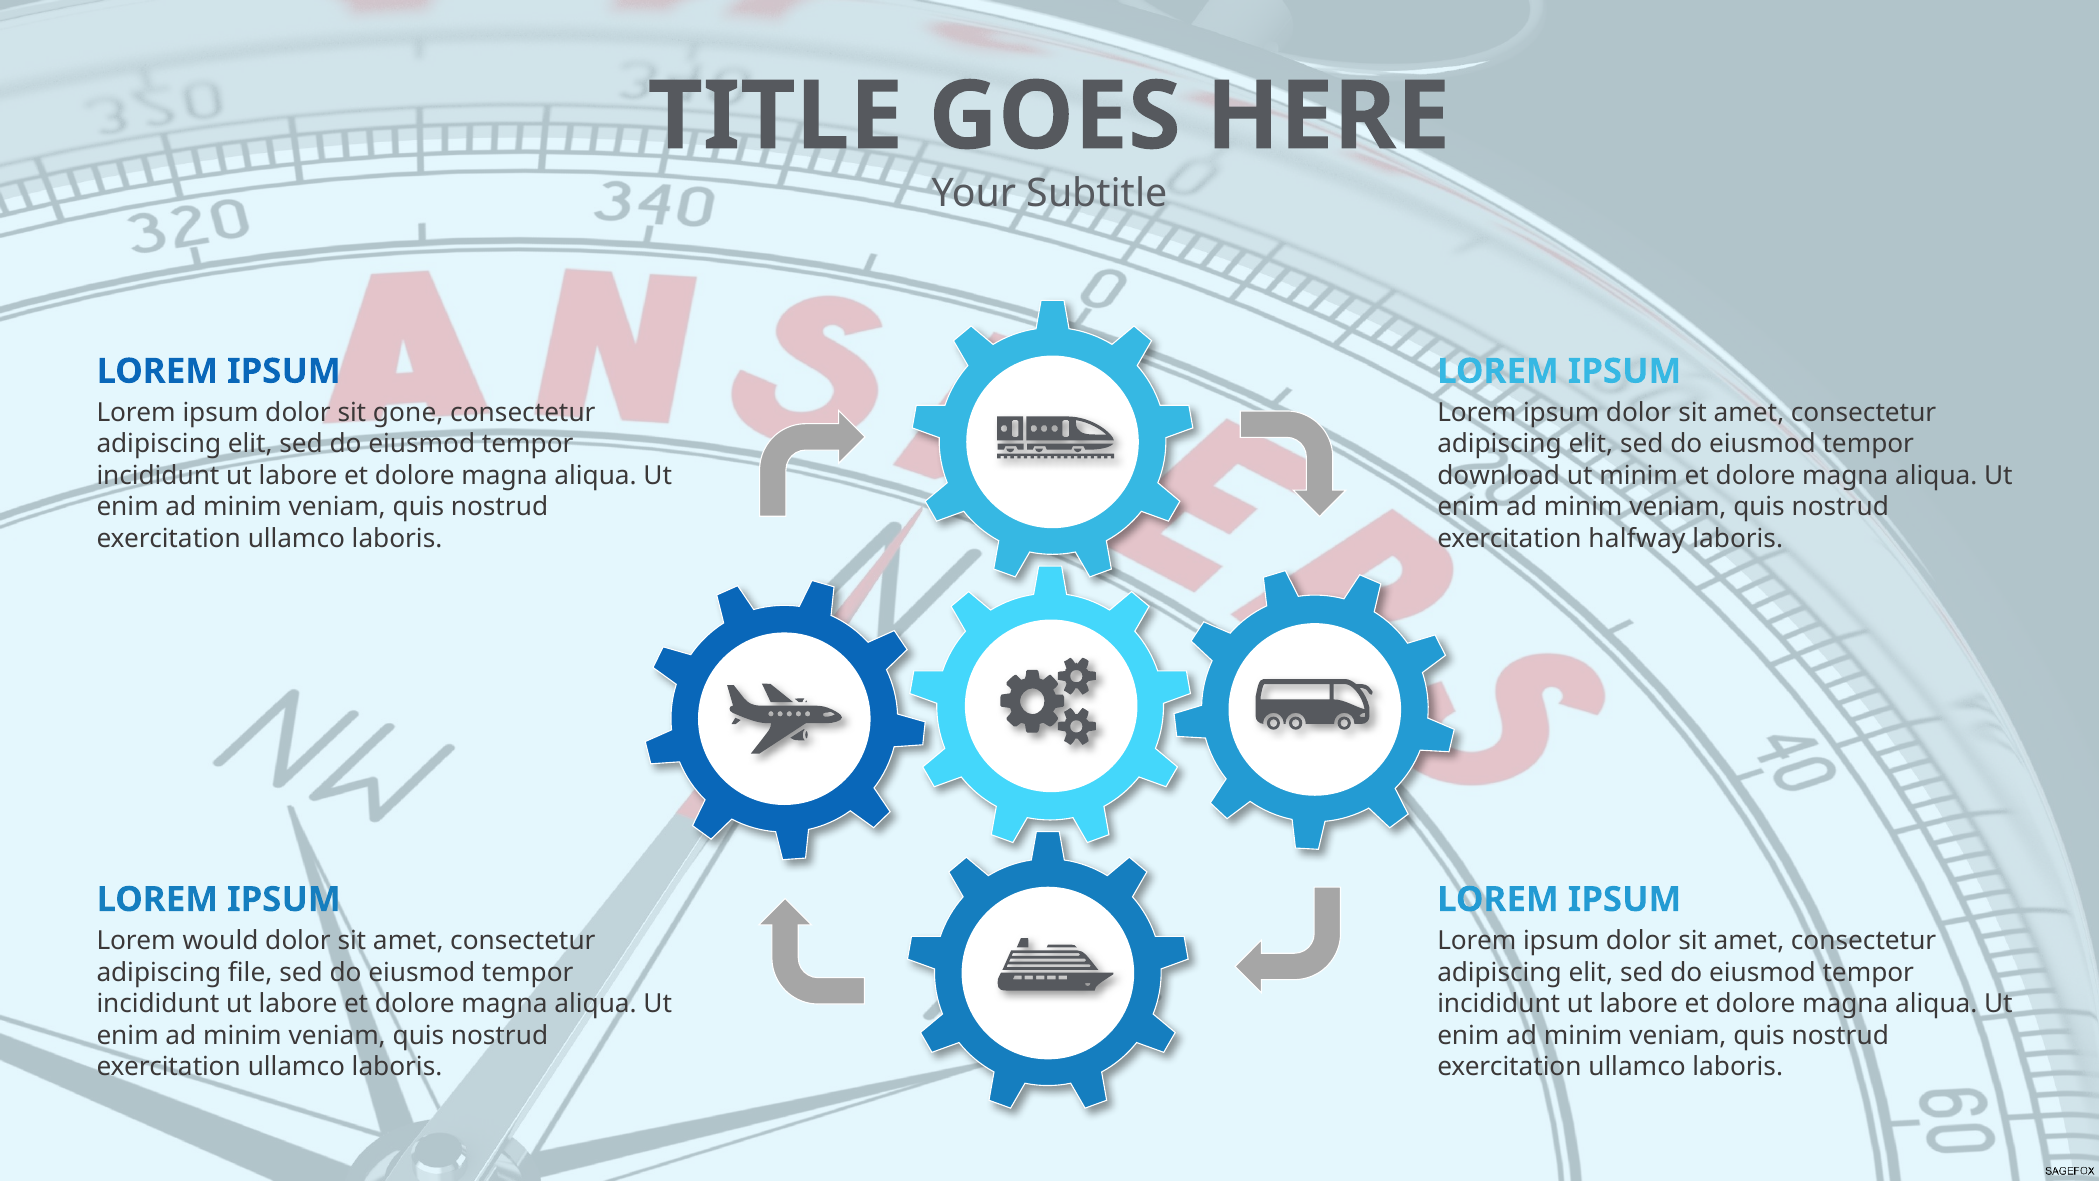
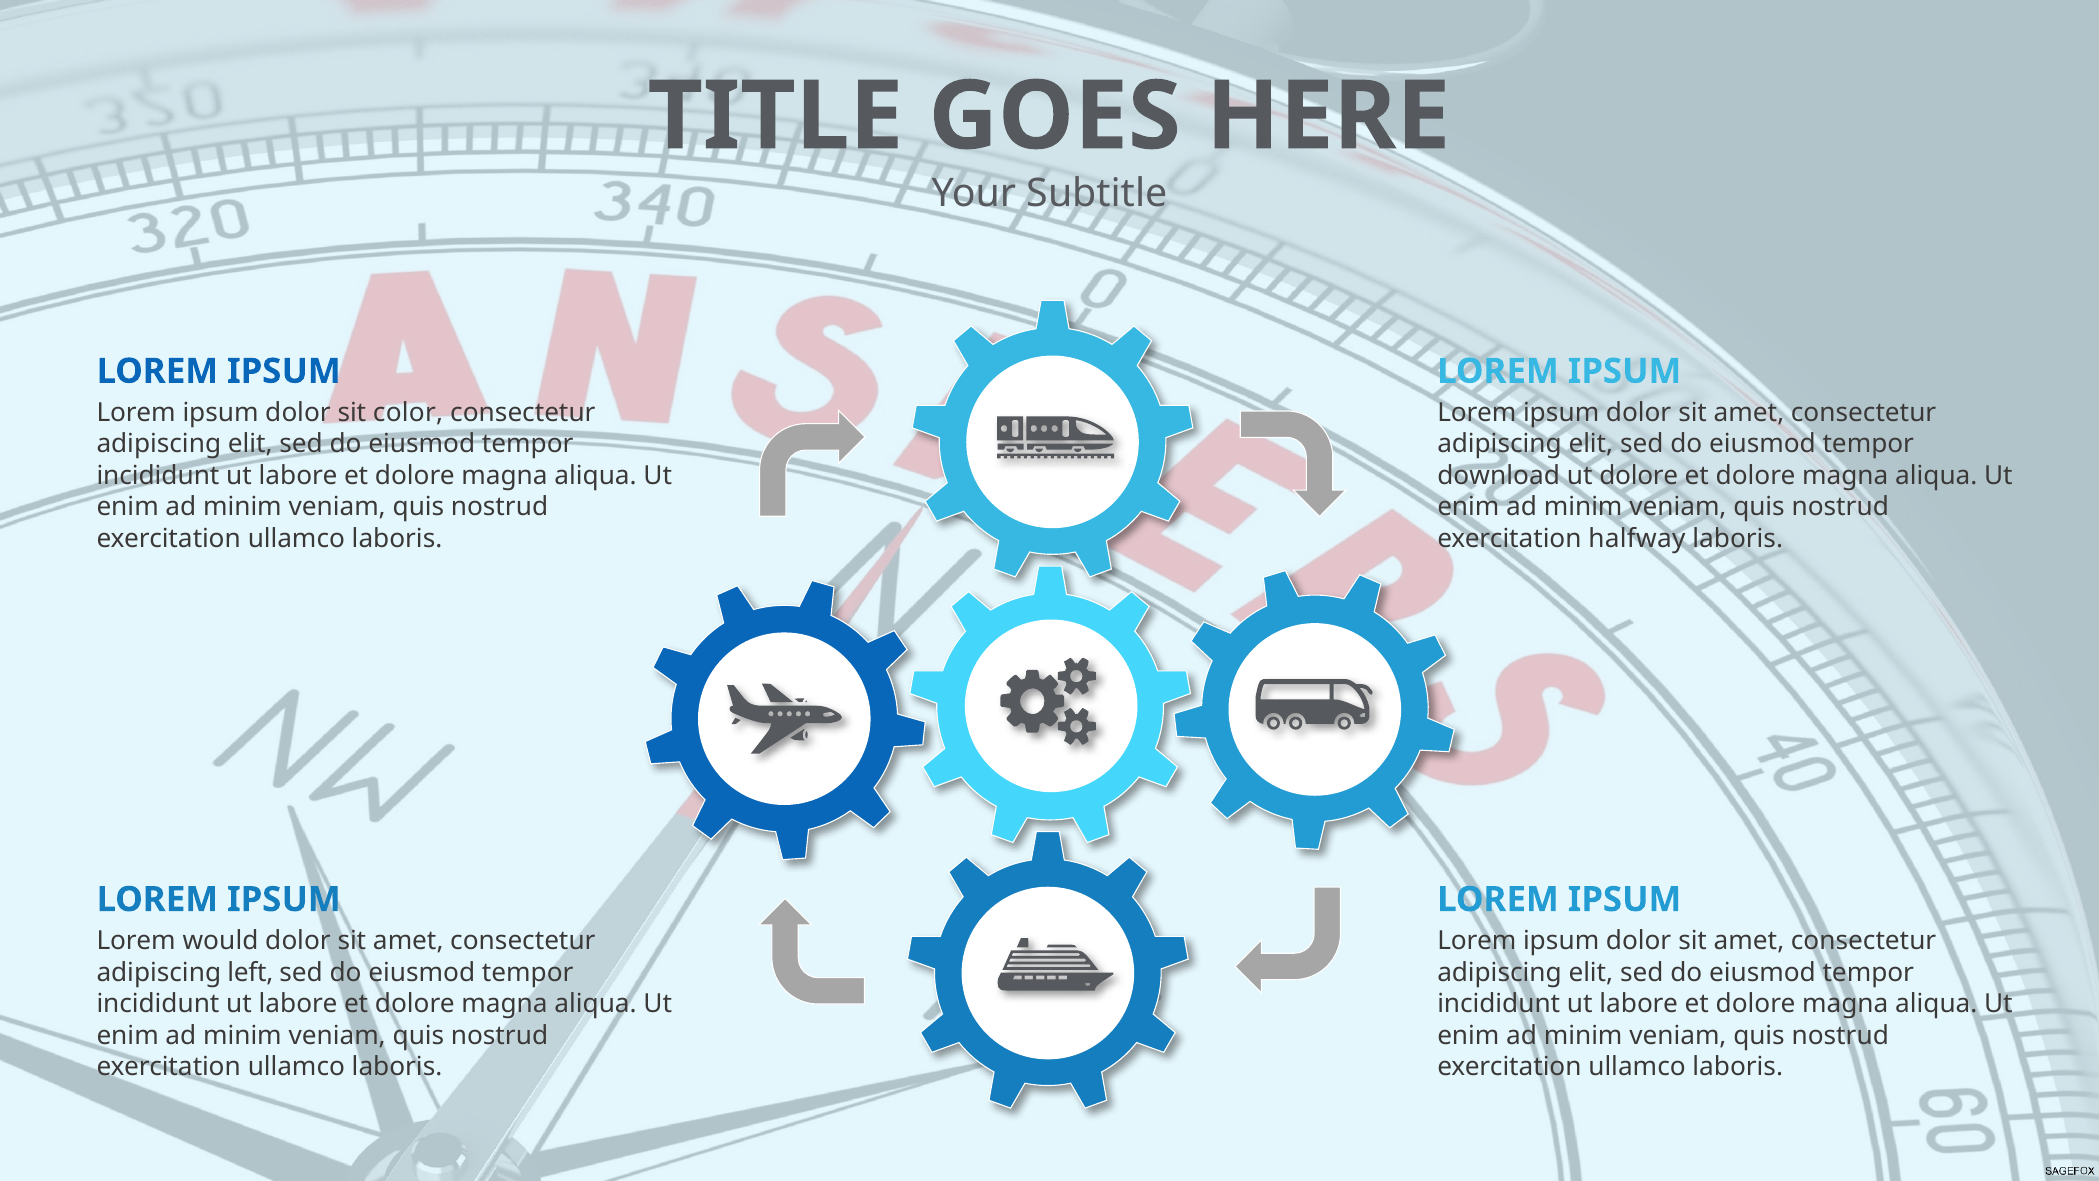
gone: gone -> color (408, 412)
ut minim: minim -> dolore (1639, 475)
file: file -> left (250, 972)
